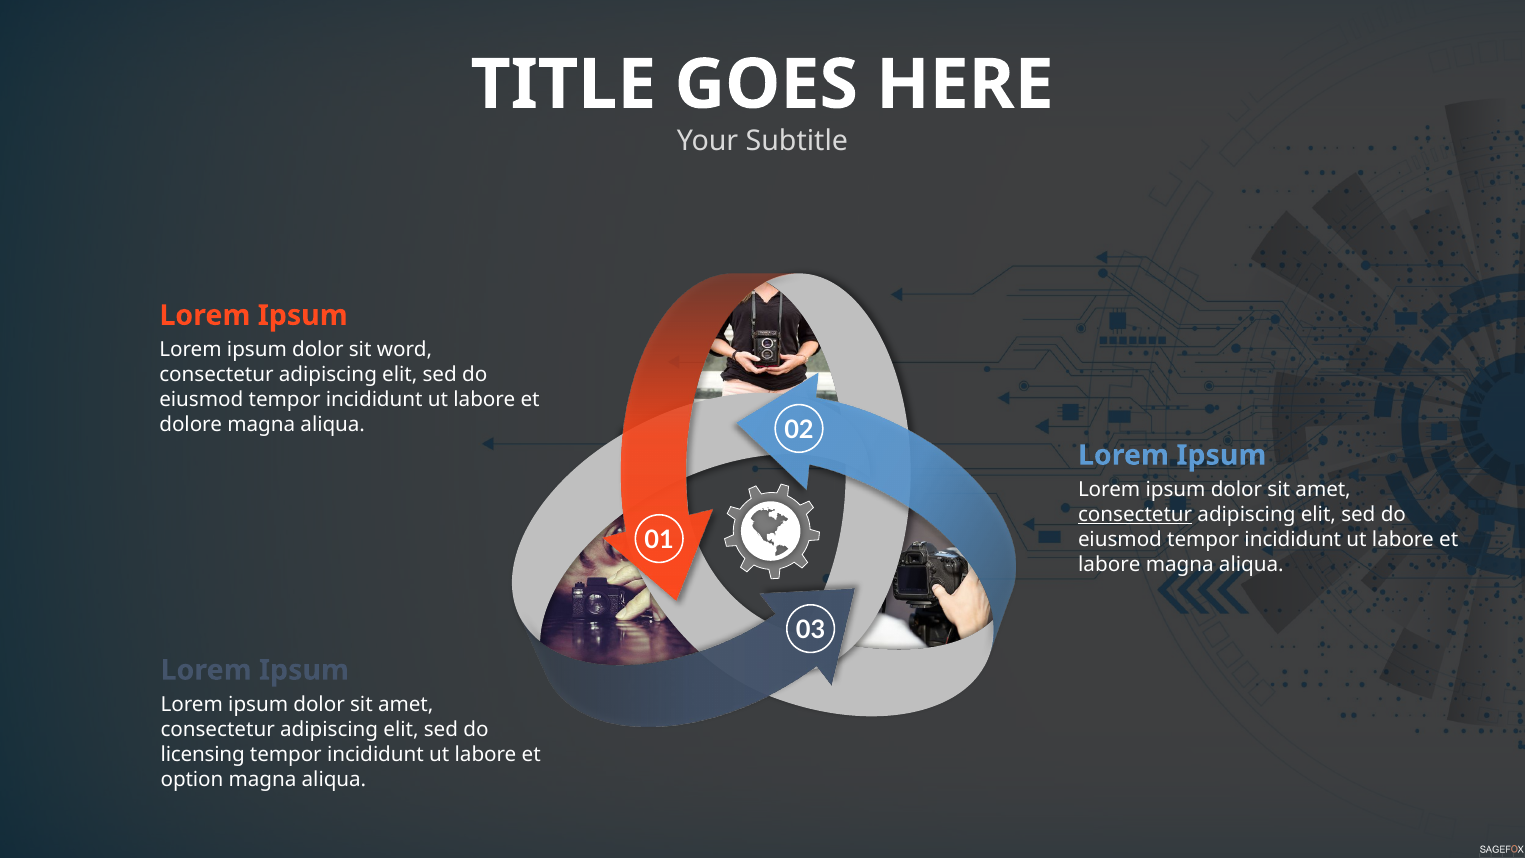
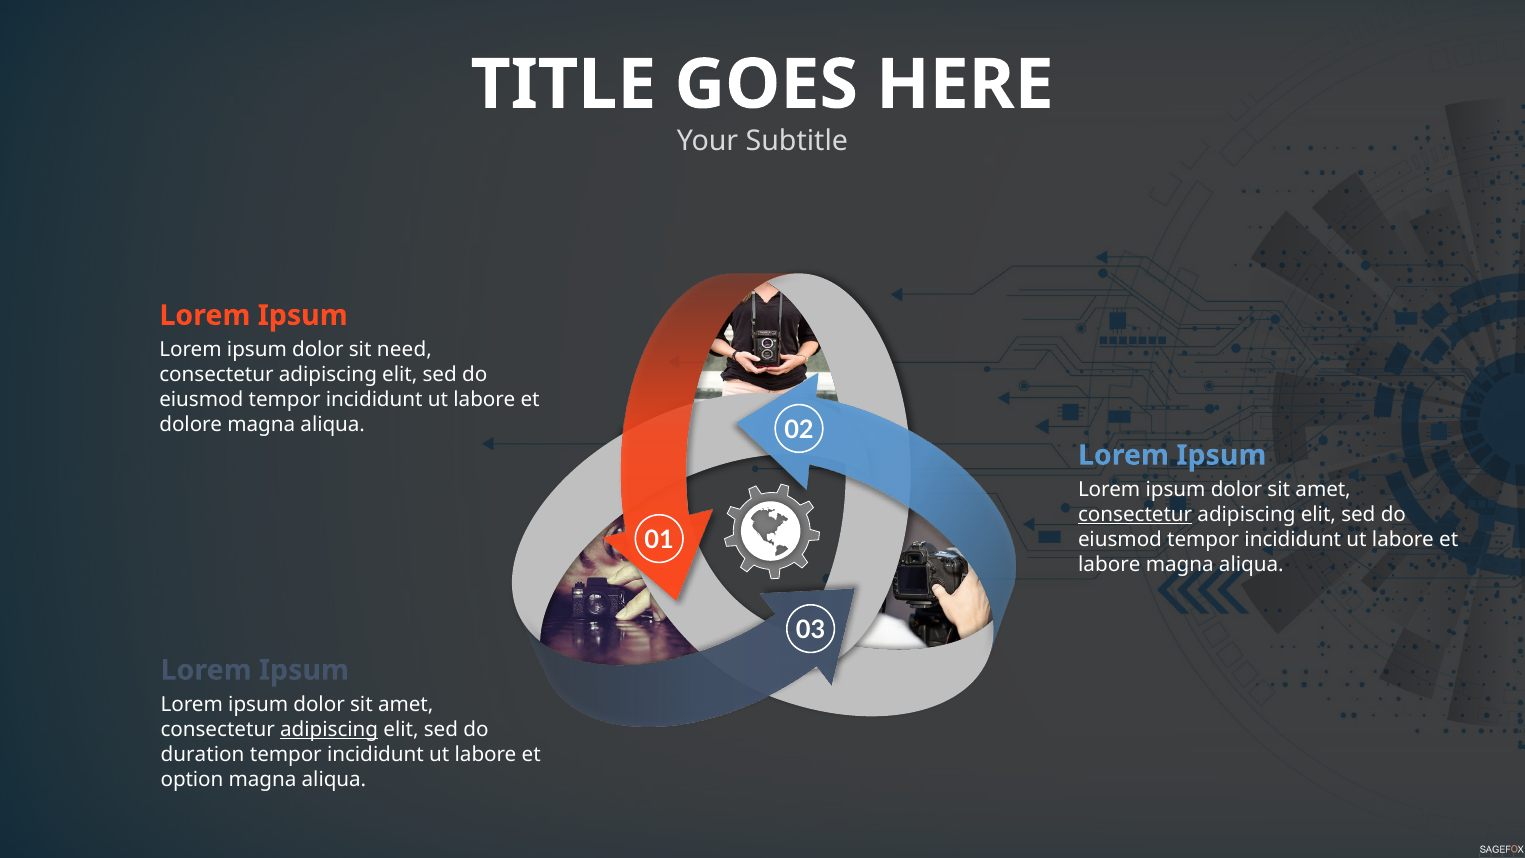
word: word -> need (404, 350)
adipiscing underline: none -> present (329, 730)
licensing: licensing -> duration (203, 754)
